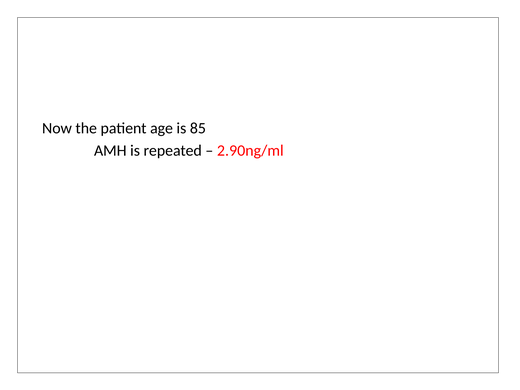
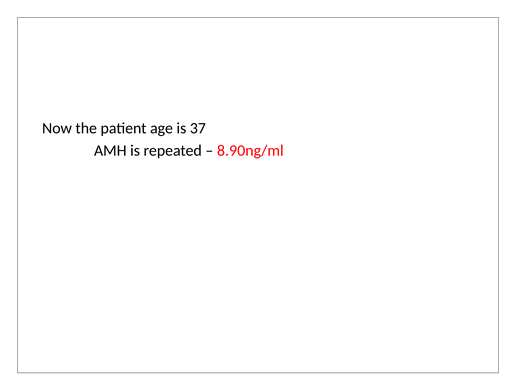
85: 85 -> 37 (198, 128)
2.90ng/ml: 2.90ng/ml -> 8.90ng/ml (250, 150)
